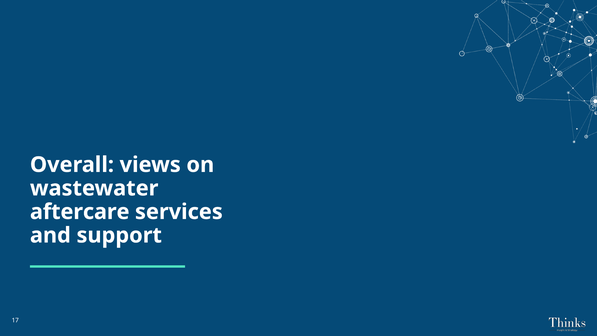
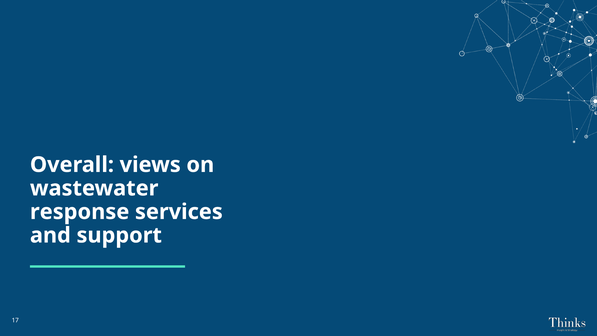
aftercare: aftercare -> response (80, 212)
